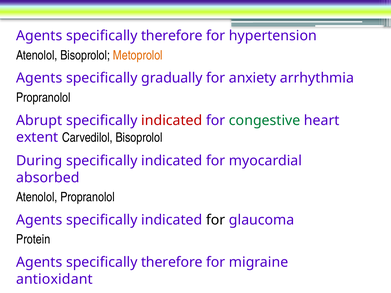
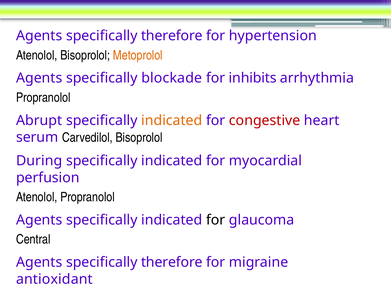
gradually: gradually -> blockade (172, 78)
anxiety: anxiety -> inhibits (253, 78)
indicated colour: red -> orange (172, 121)
congestive colour: green -> red (265, 121)
extent: extent -> serum (37, 137)
absorbed: absorbed -> perfusion (48, 178)
Protein: Protein -> Central (33, 240)
